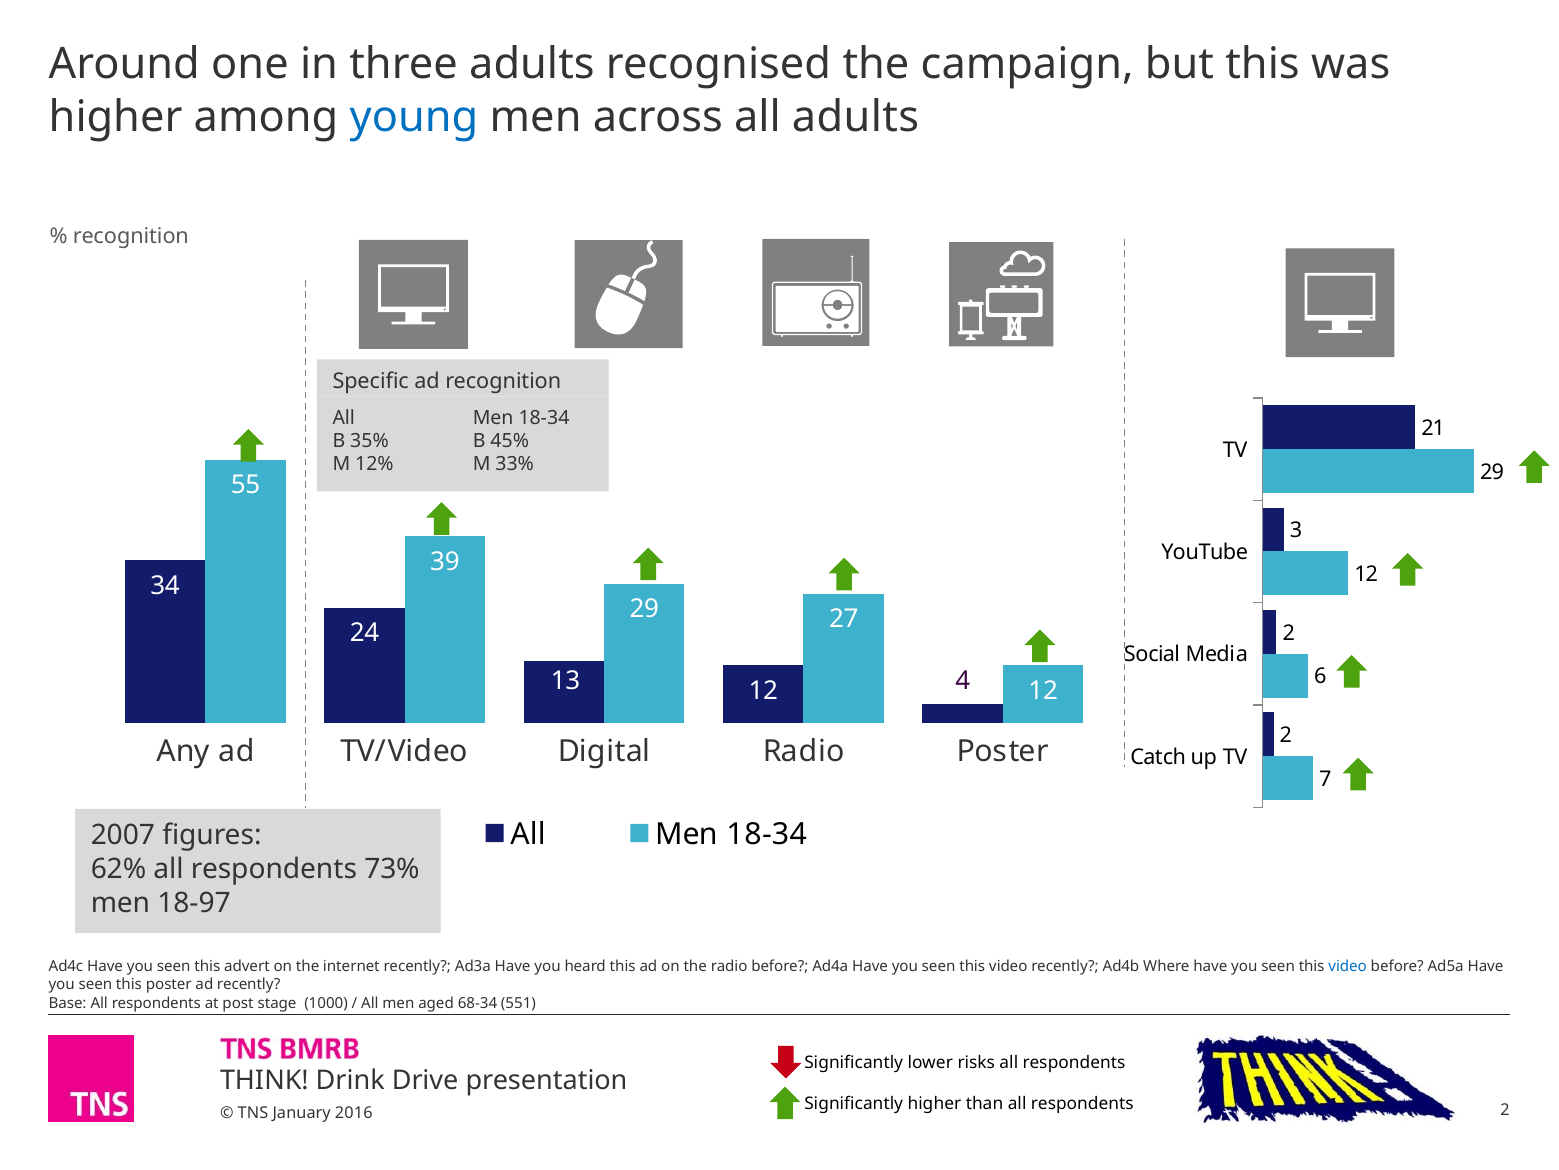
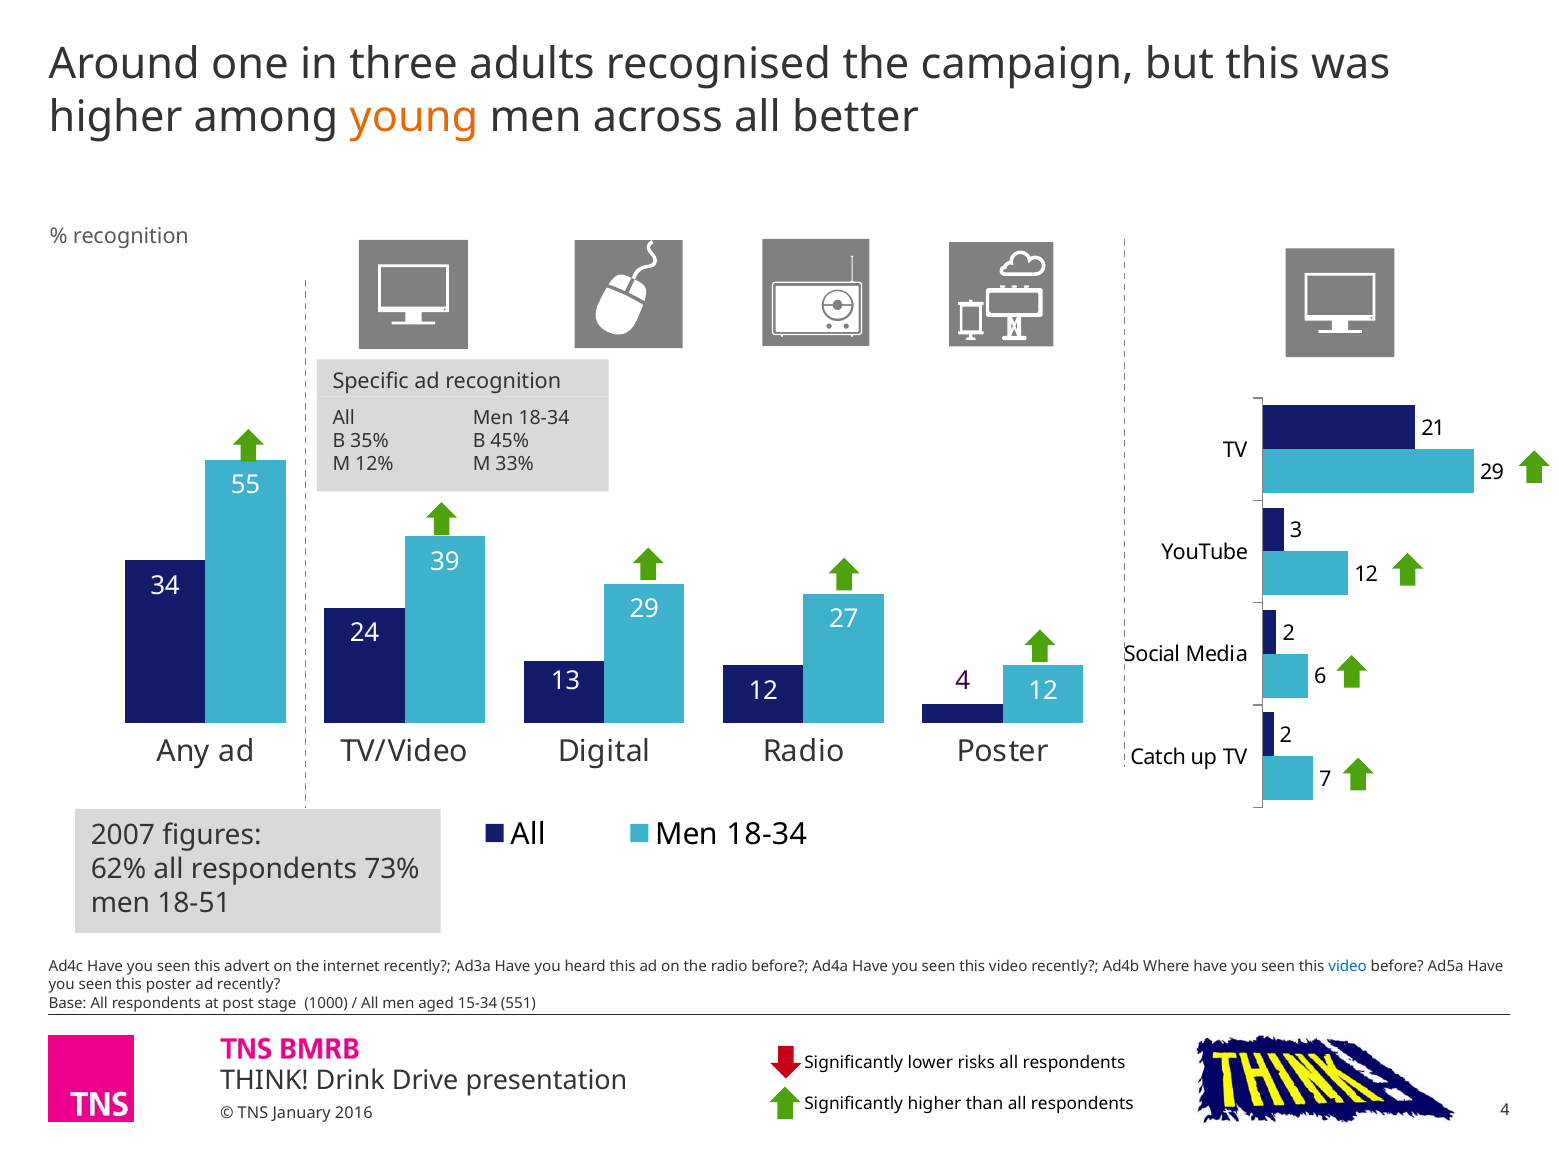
young colour: blue -> orange (414, 117)
all adults: adults -> better (855, 117)
18-97: 18-97 -> 18-51 (194, 903)
68-34: 68-34 -> 15-34 (478, 1002)
2: 2 -> 4 (1505, 1110)
